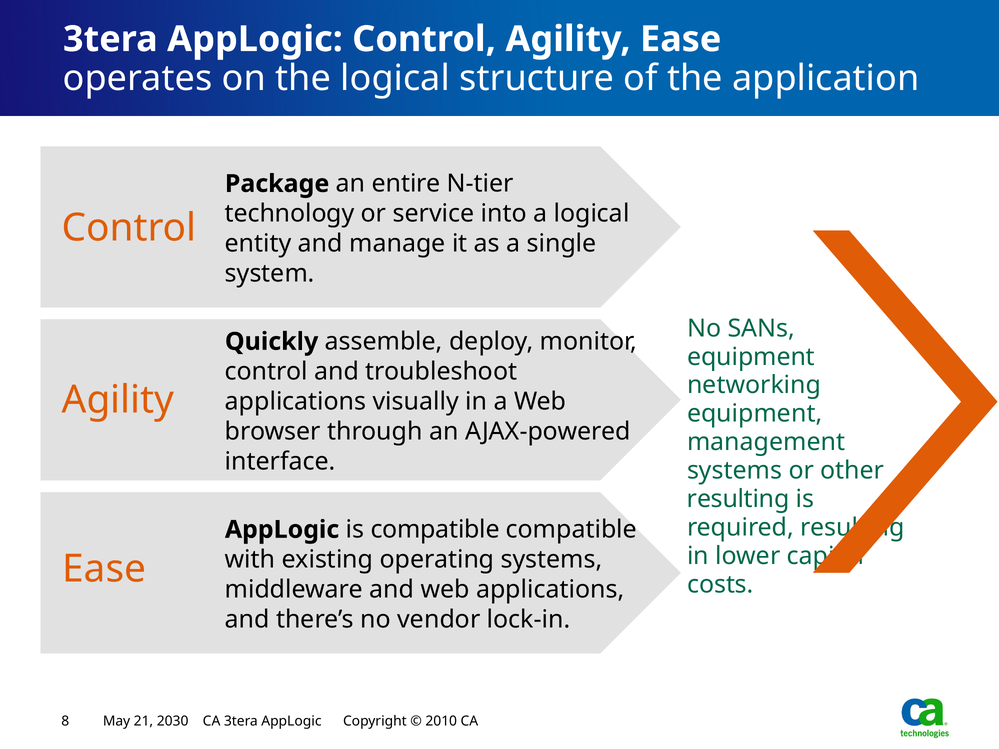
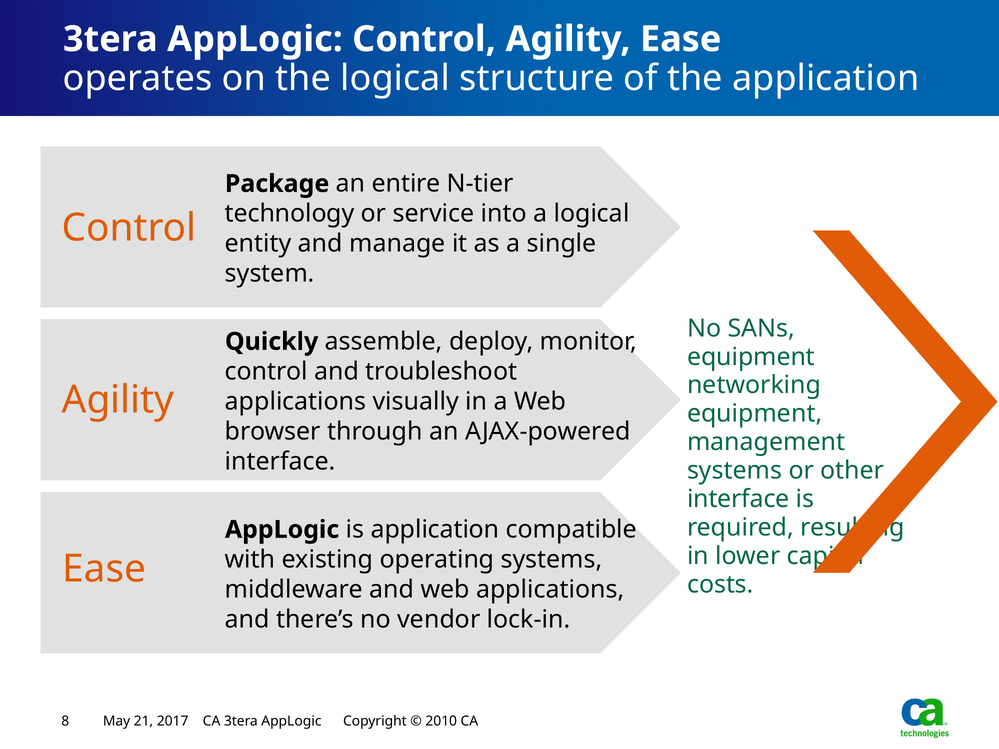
resulting: resulting -> interface (738, 499)
is compatible: compatible -> application (435, 530)
2030: 2030 -> 2017 (173, 721)
